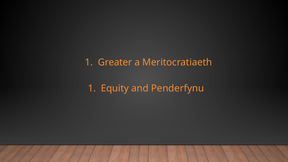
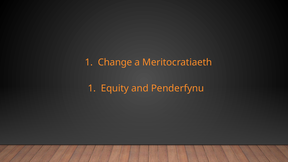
Greater: Greater -> Change (115, 62)
